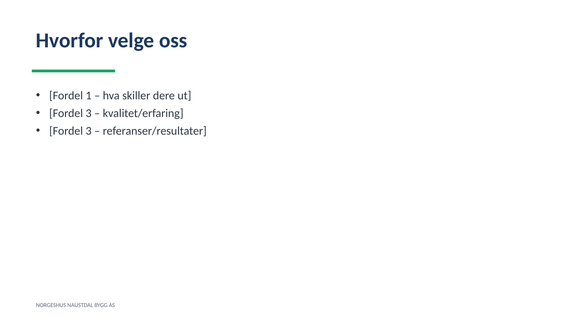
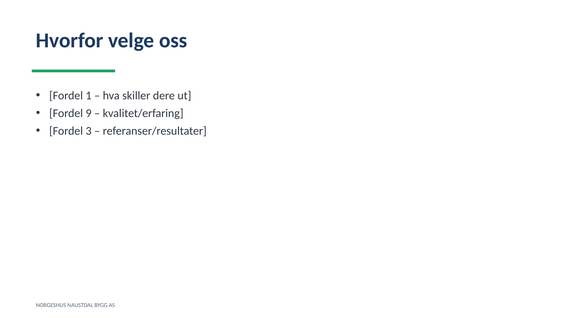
3: 3 -> 9 (89, 113)
